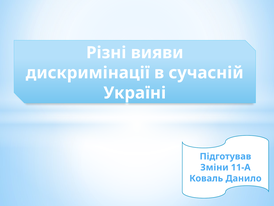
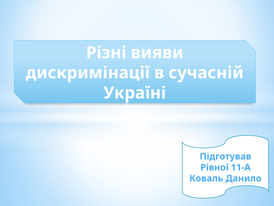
Зміни: Зміни -> Рівної (214, 167)
